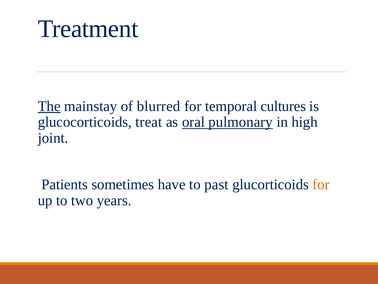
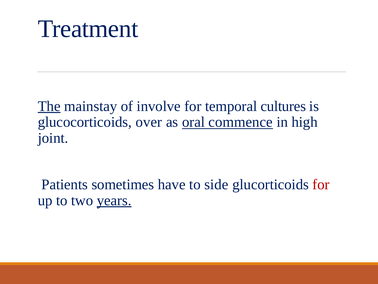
blurred: blurred -> involve (159, 106)
treat: treat -> over (149, 122)
pulmonary: pulmonary -> commence (241, 122)
past: past -> side (216, 184)
for colour: orange -> red (321, 184)
years underline: none -> present (114, 200)
